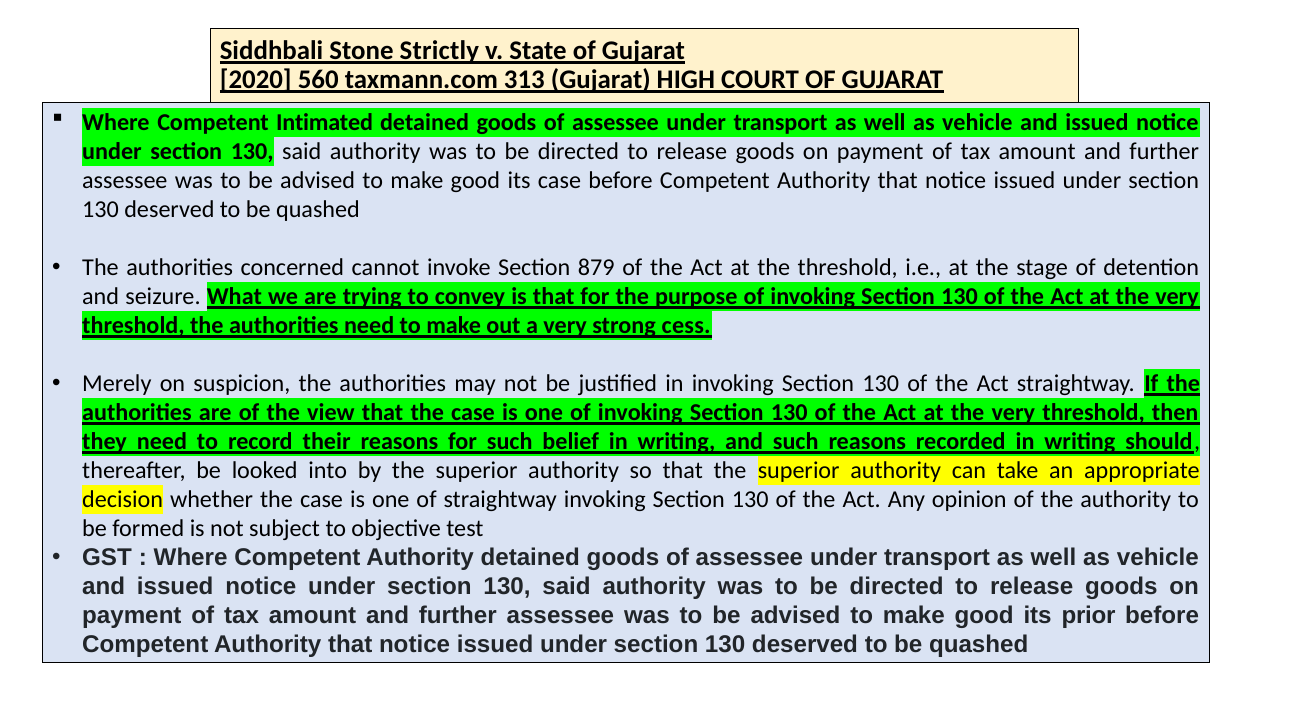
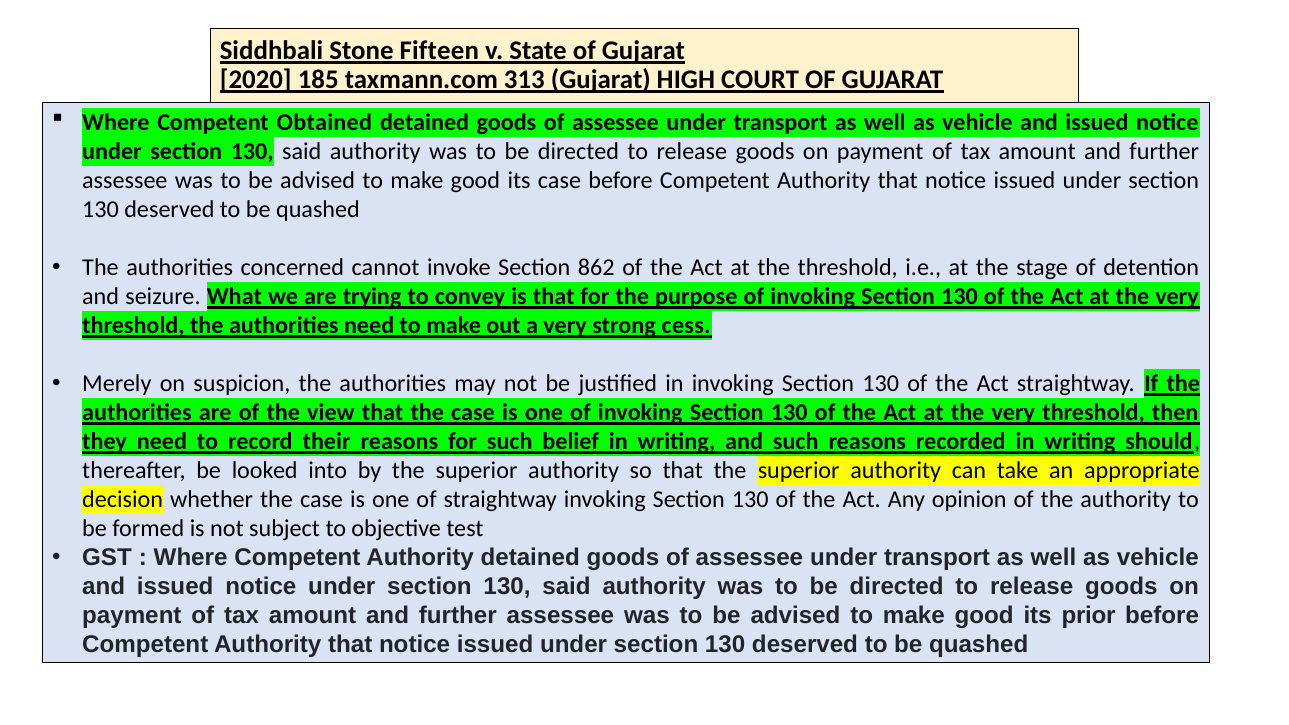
Strictly: Strictly -> Fifteen (439, 51)
560: 560 -> 185 (318, 80)
Intimated: Intimated -> Obtained (324, 123)
879: 879 -> 862 (596, 268)
